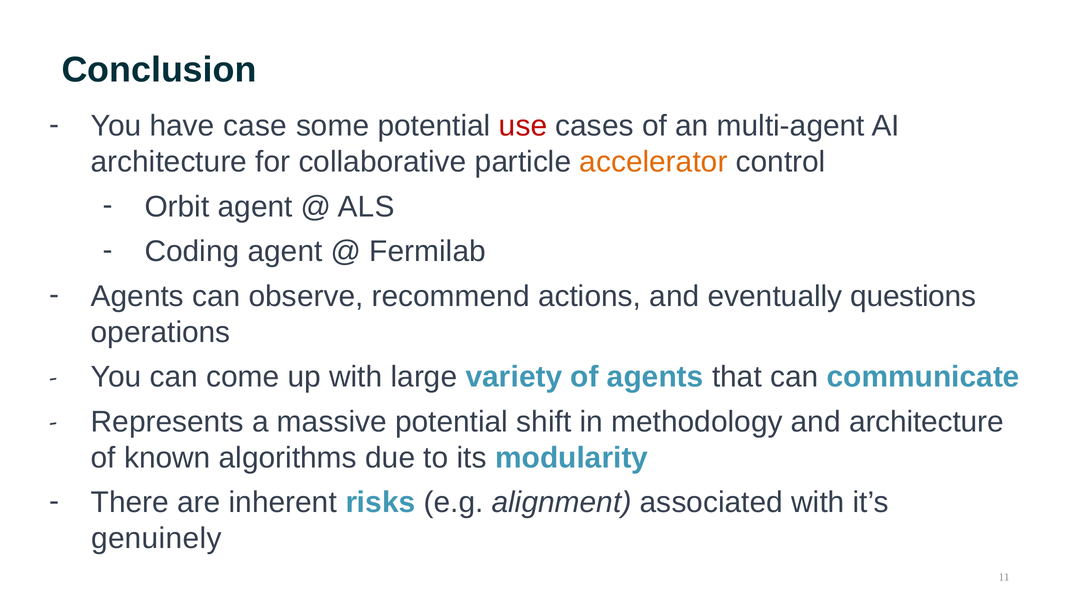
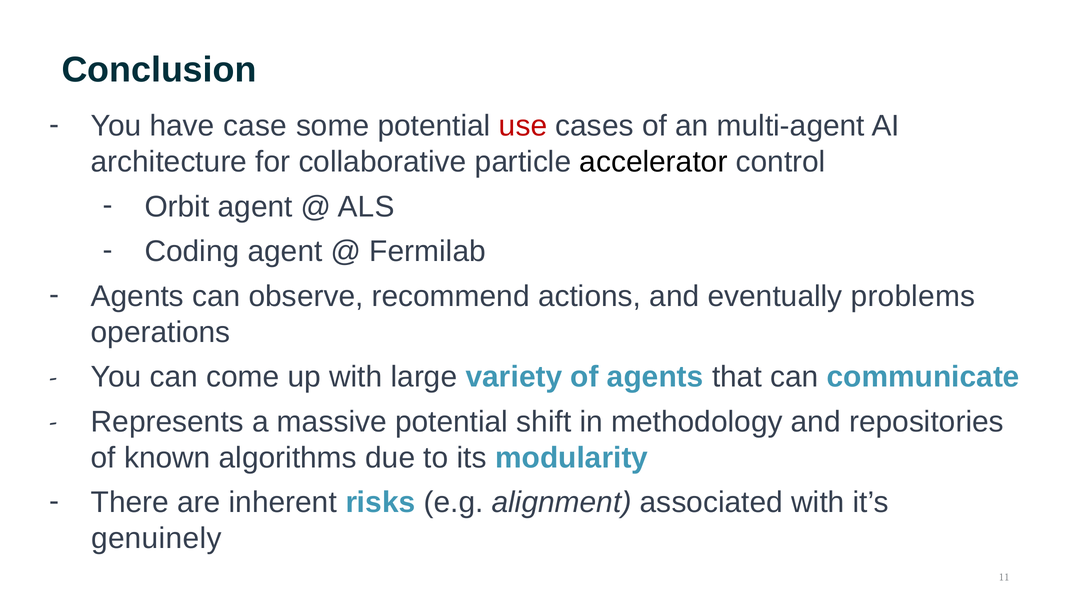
accelerator colour: orange -> black (653, 162)
questions: questions -> problems (913, 296)
and architecture: architecture -> repositories (926, 422)
